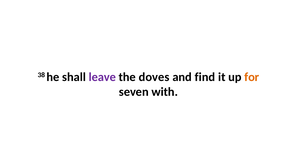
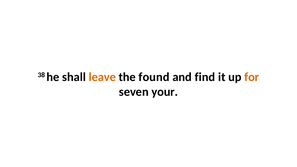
leave colour: purple -> orange (102, 77)
doves: doves -> found (154, 77)
with: with -> your (165, 92)
